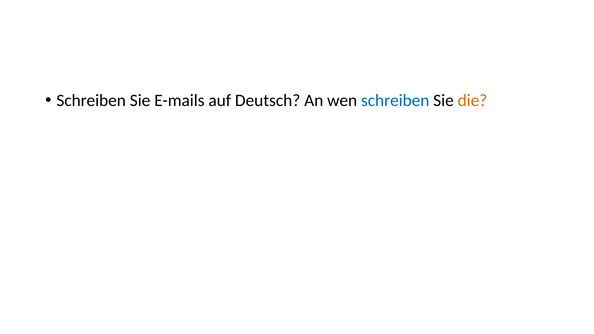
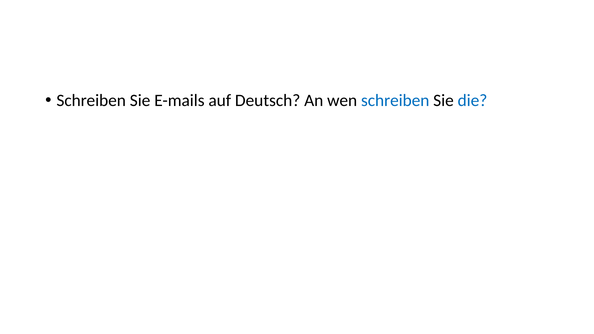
die colour: orange -> blue (472, 100)
